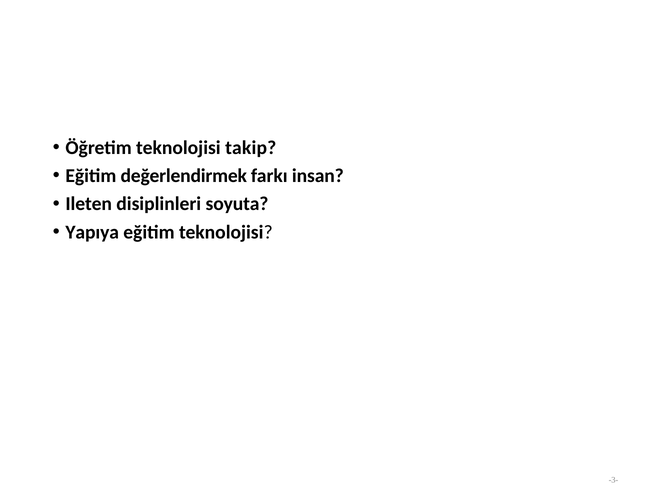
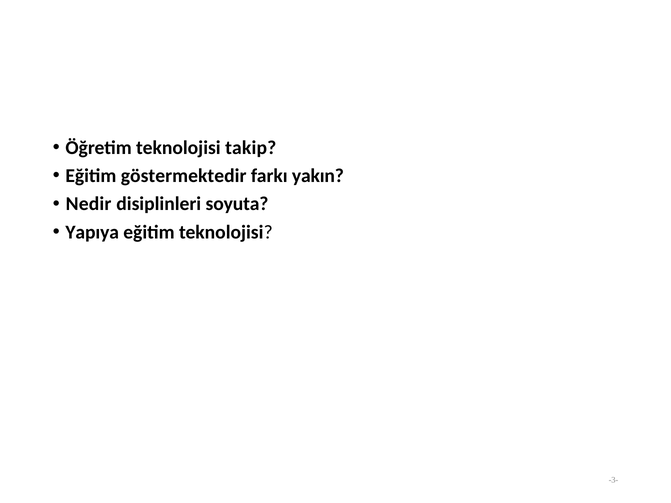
değerlendirmek: değerlendirmek -> göstermektedir (184, 176)
insan: insan -> yakın (318, 176)
Ileten: Ileten -> Nedir (89, 204)
